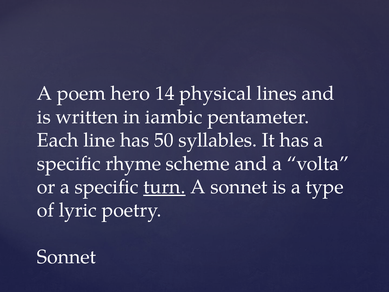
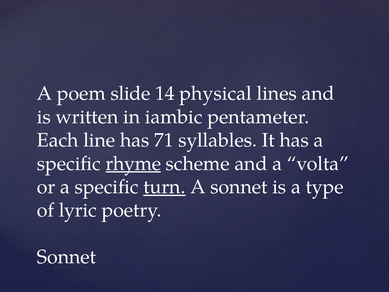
hero: hero -> slide (130, 93)
50: 50 -> 71 (164, 140)
rhyme underline: none -> present (133, 163)
